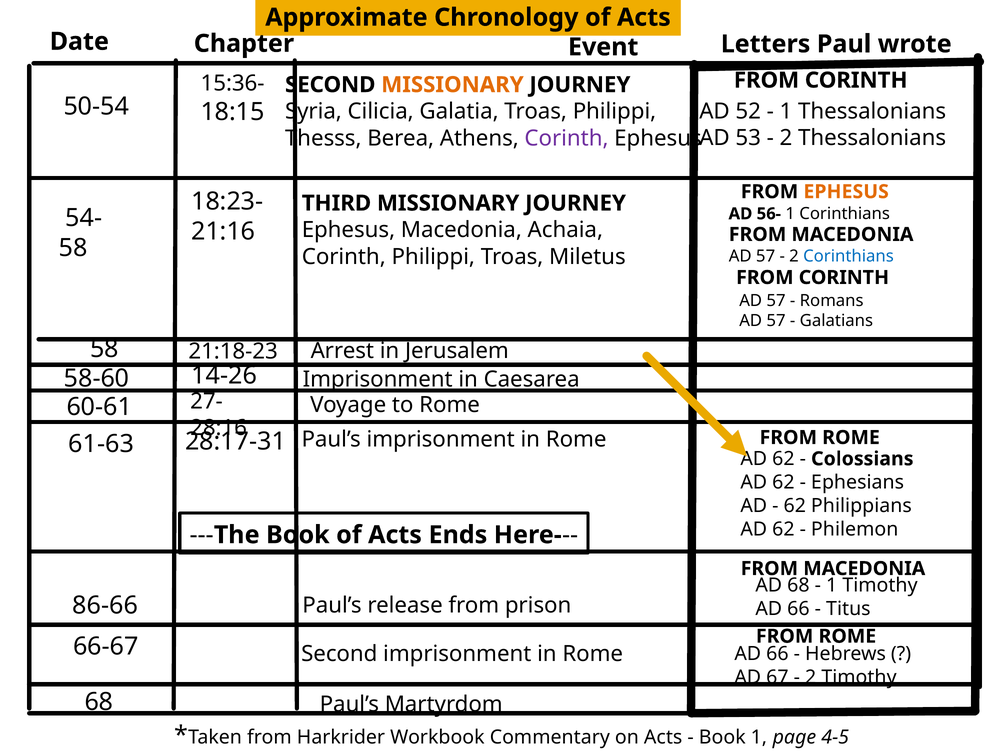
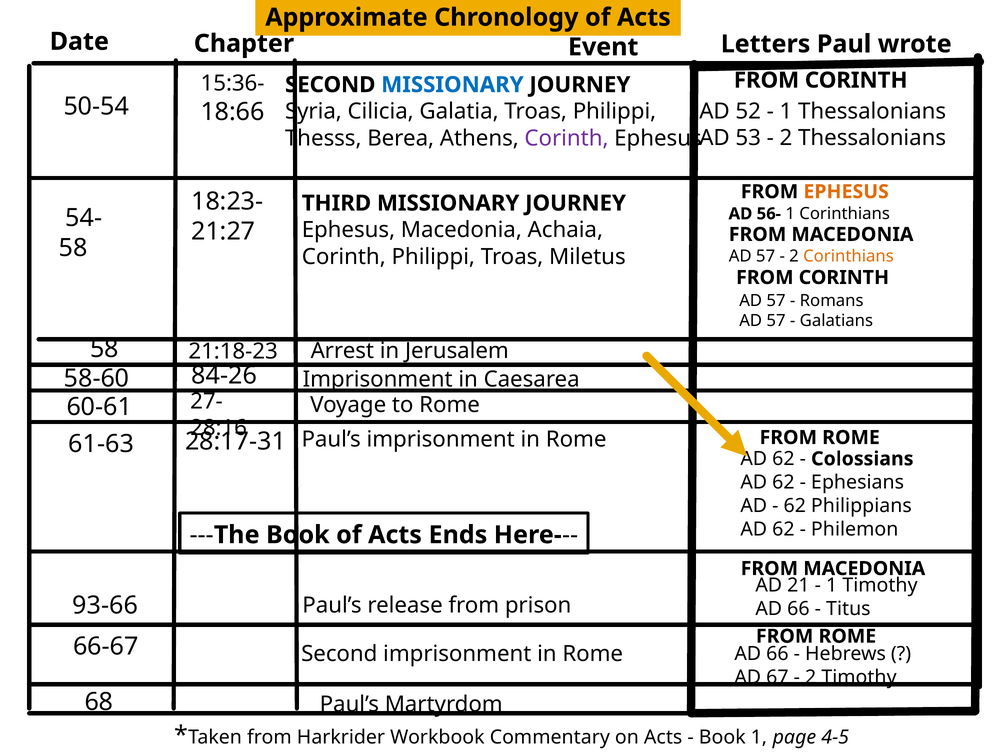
MISSIONARY colour: orange -> blue (452, 85)
18:15: 18:15 -> 18:66 (233, 112)
21:16: 21:16 -> 21:27 (223, 232)
Corinthians colour: blue -> orange (848, 256)
14-26: 14-26 -> 84-26 (224, 375)
AD 68: 68 -> 21 (798, 585)
86-66: 86-66 -> 93-66 (105, 605)
